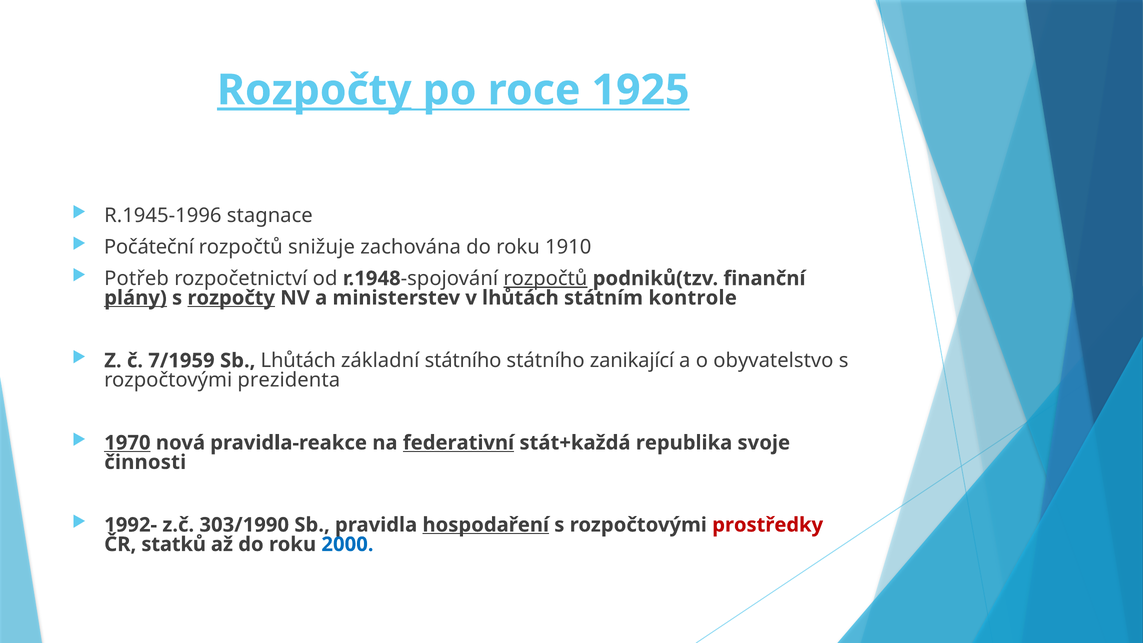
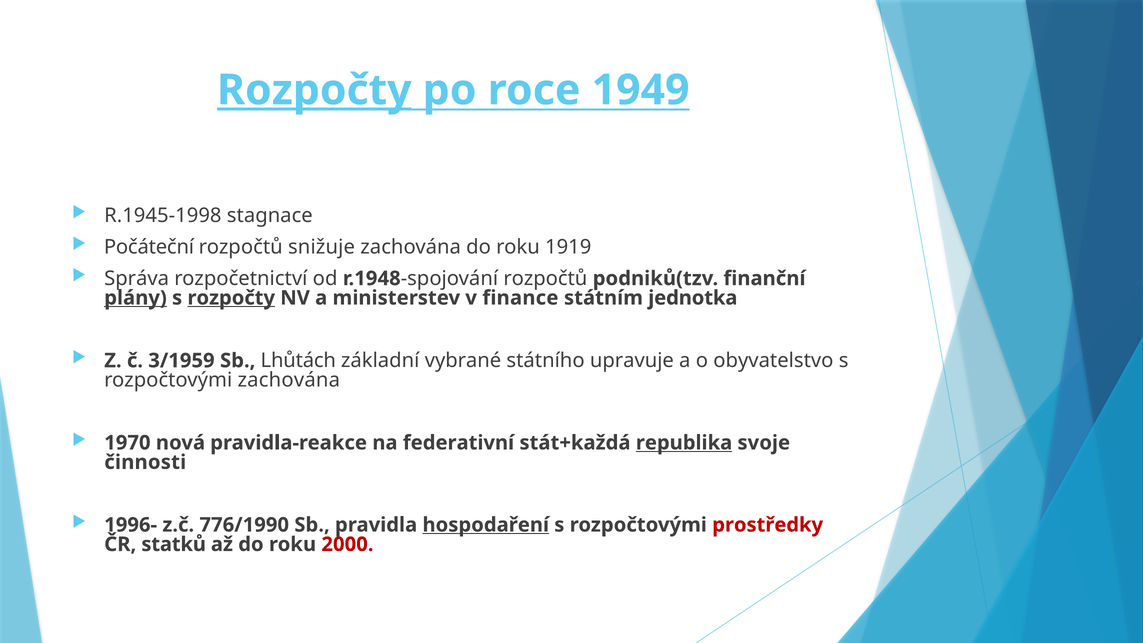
1925: 1925 -> 1949 (641, 90)
R.1945-1996: R.1945-1996 -> R.1945-1998 (163, 216)
1910: 1910 -> 1919 (568, 247)
Potřeb: Potřeb -> Správa (137, 278)
rozpočtů underline: present -> none (545, 278)
v lhůtách: lhůtách -> finance (520, 298)
kontrole: kontrole -> jednotka (693, 298)
7/1959: 7/1959 -> 3/1959 (181, 361)
základní státního: státního -> vybrané (463, 361)
zanikající: zanikající -> upravuje (632, 361)
rozpočtovými prezidenta: prezidenta -> zachována (289, 380)
1970 underline: present -> none (127, 443)
federativní underline: present -> none (458, 443)
republika underline: none -> present (684, 443)
1992-: 1992- -> 1996- (131, 525)
303/1990: 303/1990 -> 776/1990 (244, 525)
2000 colour: blue -> red (347, 544)
